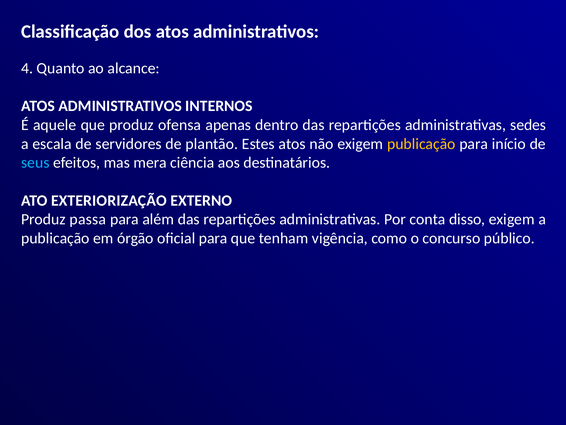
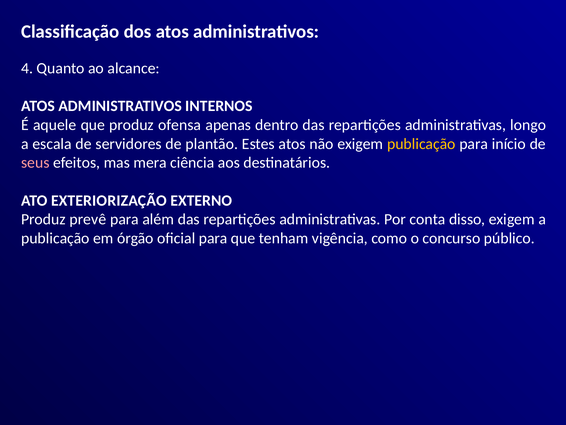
sedes: sedes -> longo (528, 125)
seus colour: light blue -> pink (35, 163)
passa: passa -> prevê (88, 219)
